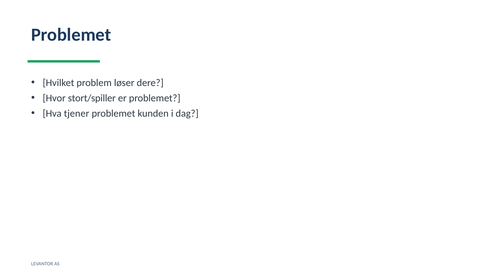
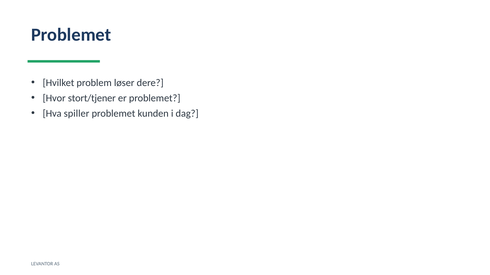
stort/spiller: stort/spiller -> stort/tjener (92, 98)
tjener: tjener -> spiller (77, 114)
